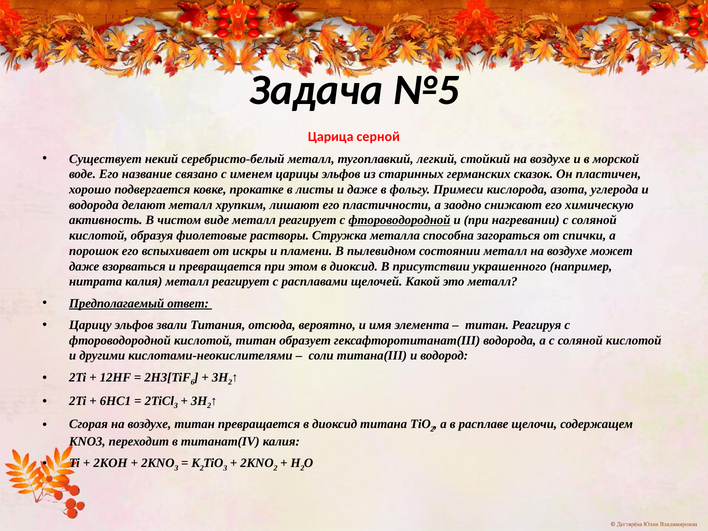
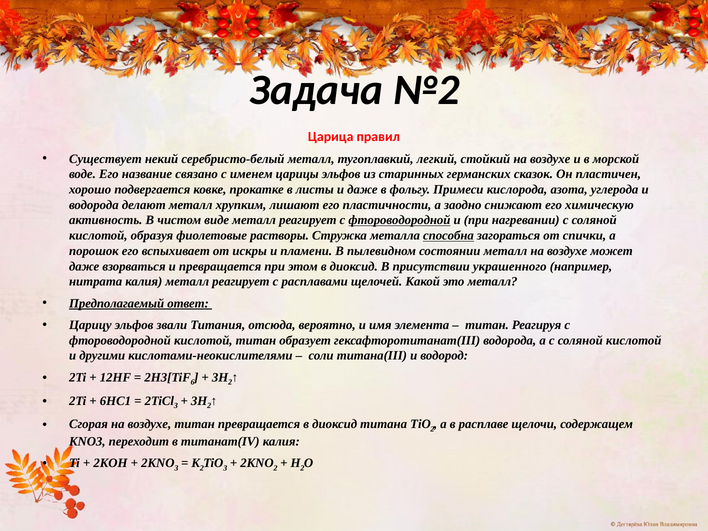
№5: №5 -> №2 (426, 90)
серной: серной -> правил (378, 137)
способна underline: none -> present (448, 236)
